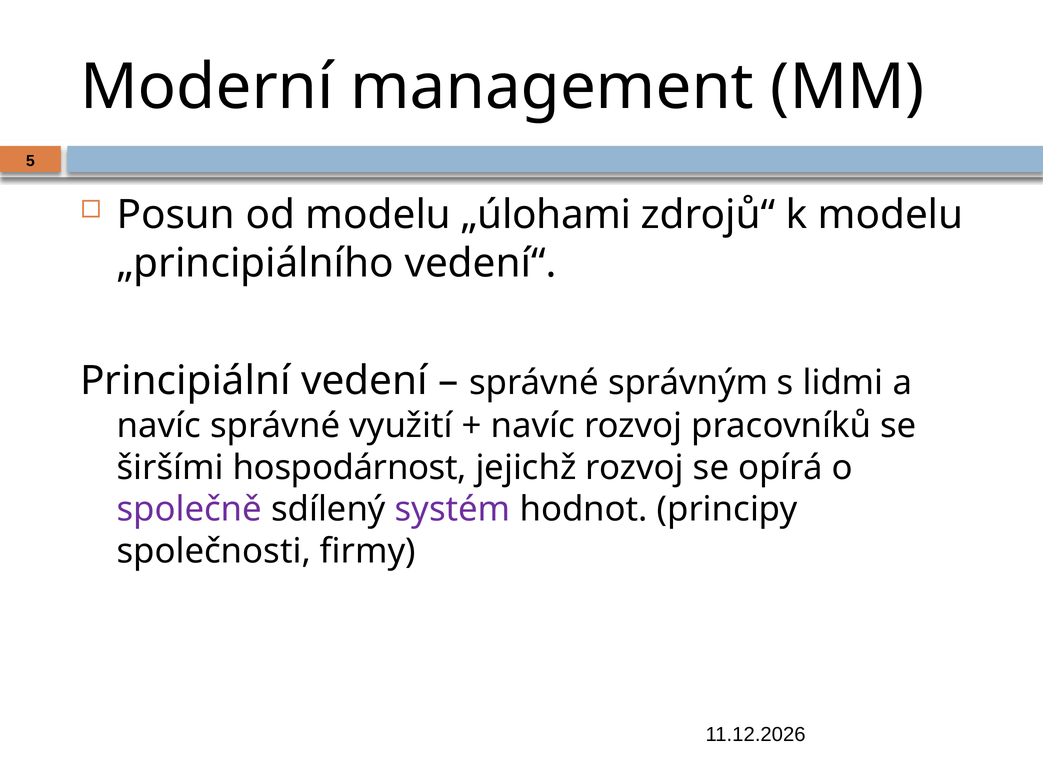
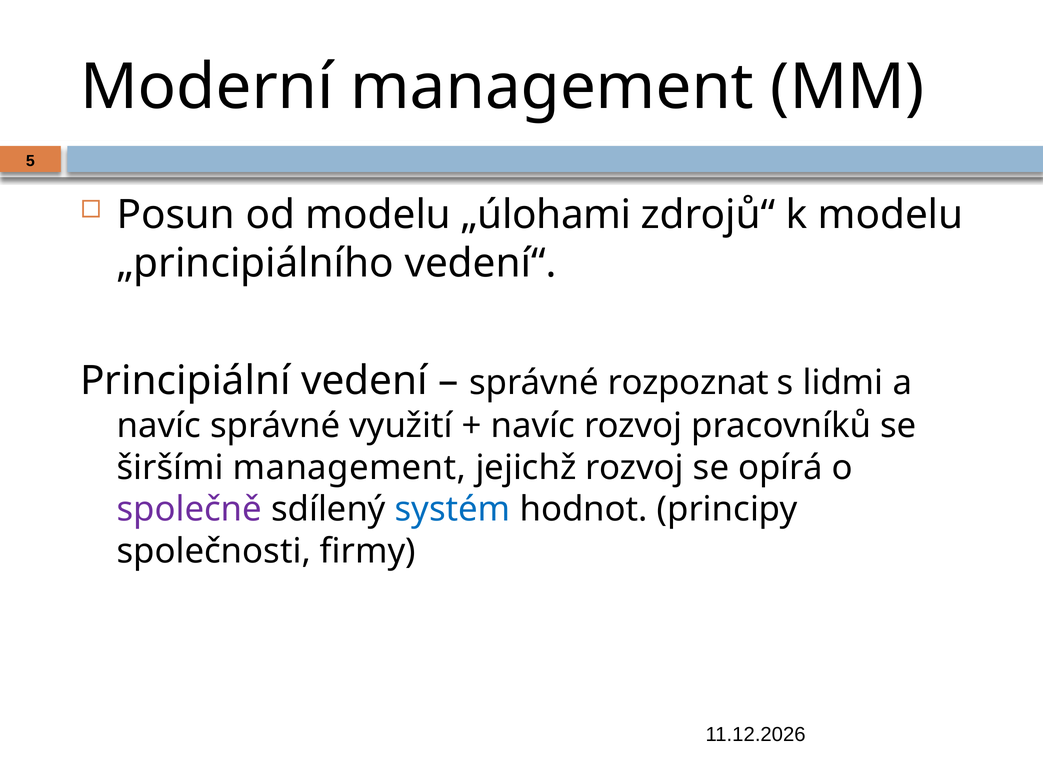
správným: správným -> rozpoznat (688, 383)
širšími hospodárnost: hospodárnost -> management (349, 468)
systém colour: purple -> blue (453, 509)
